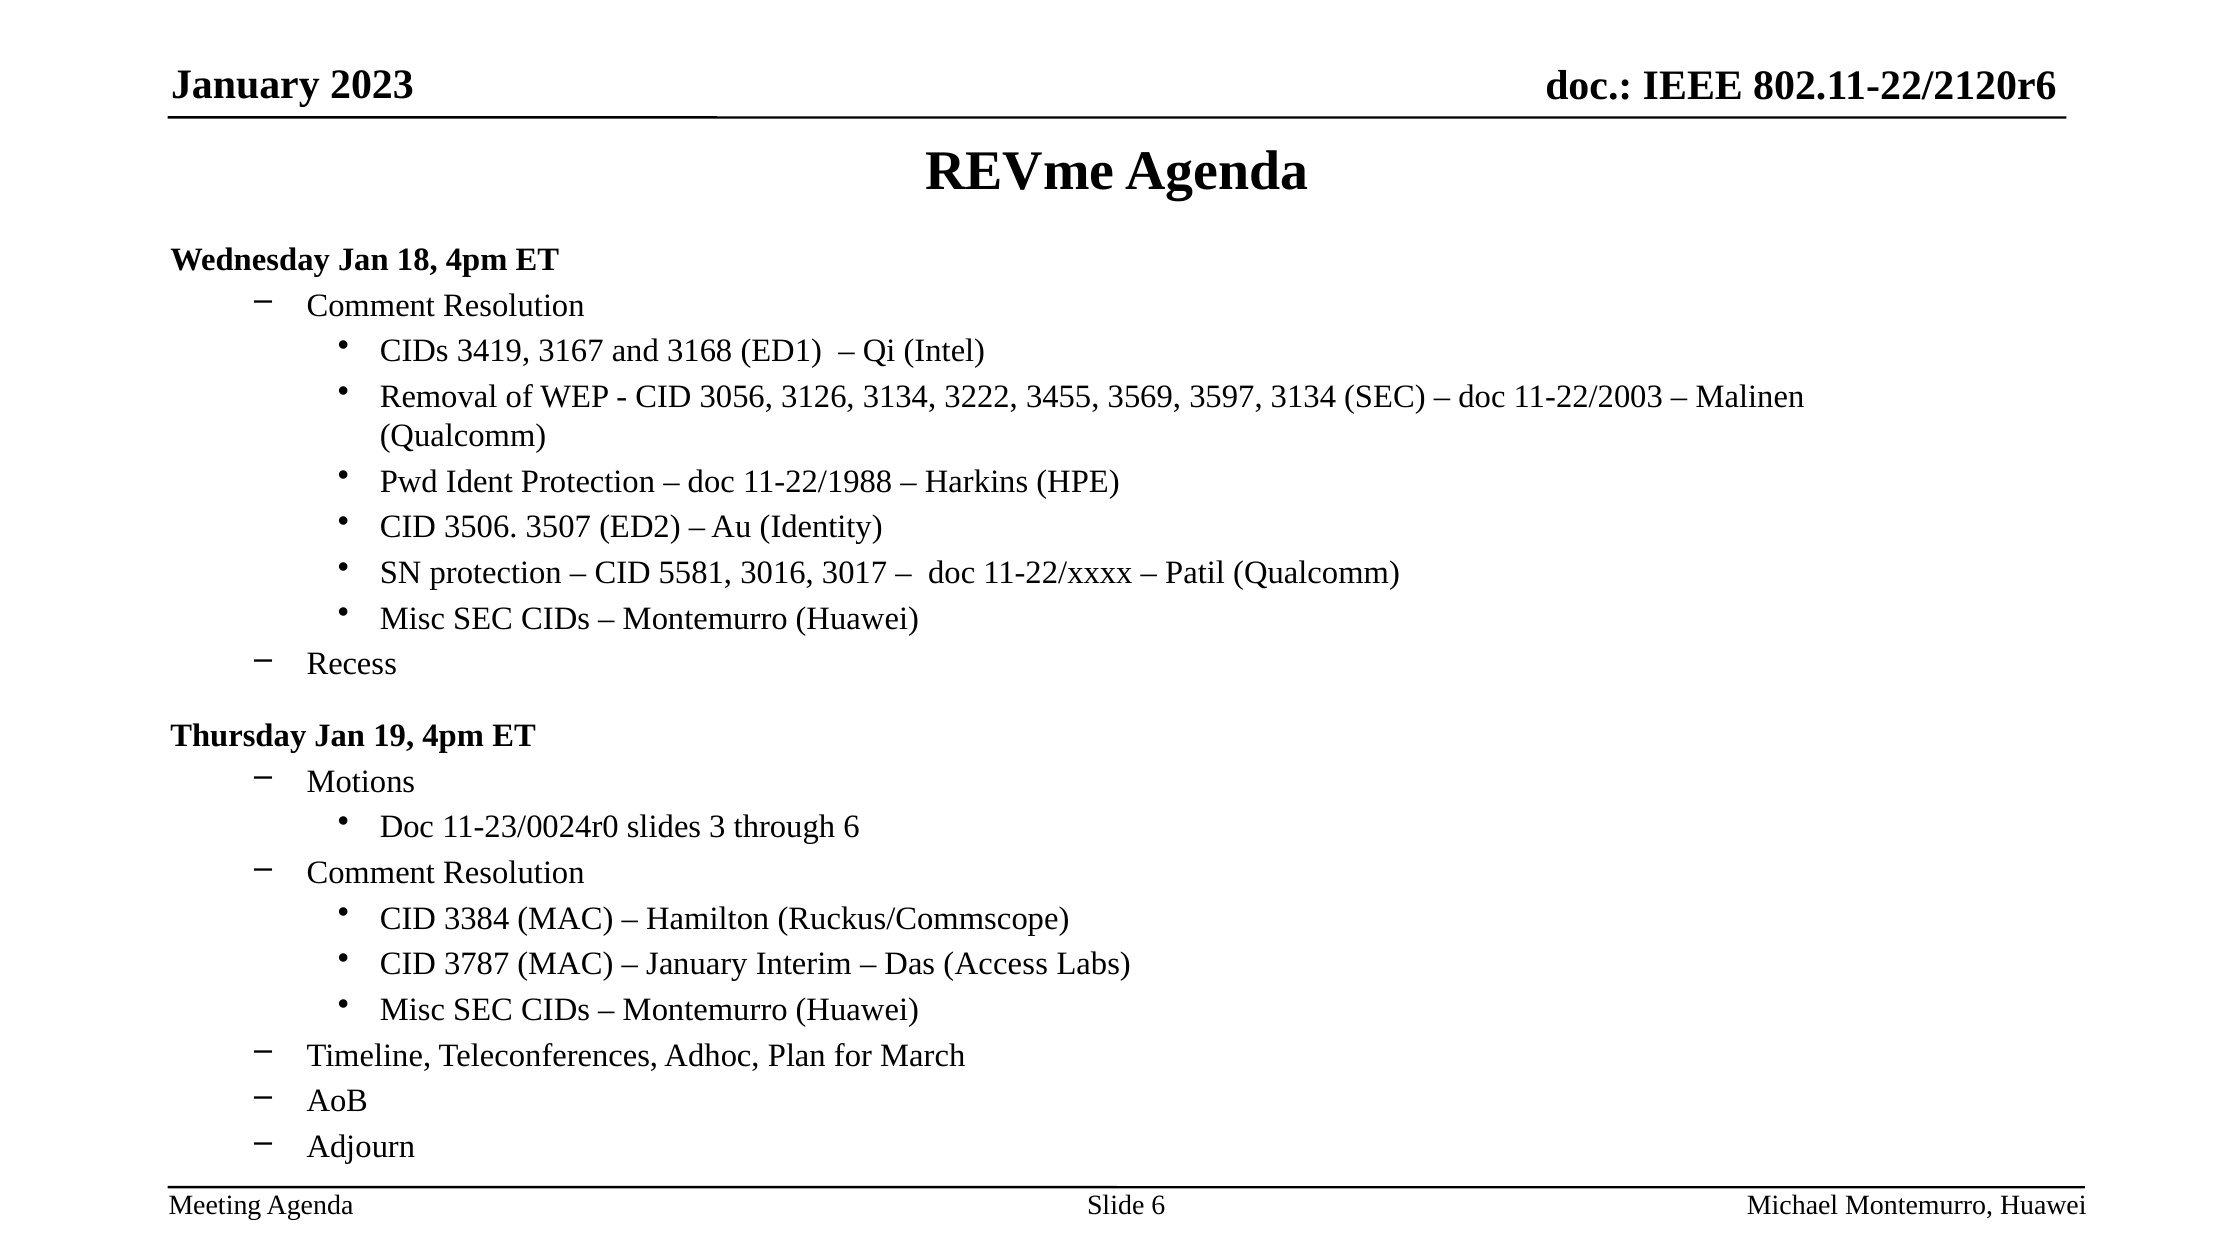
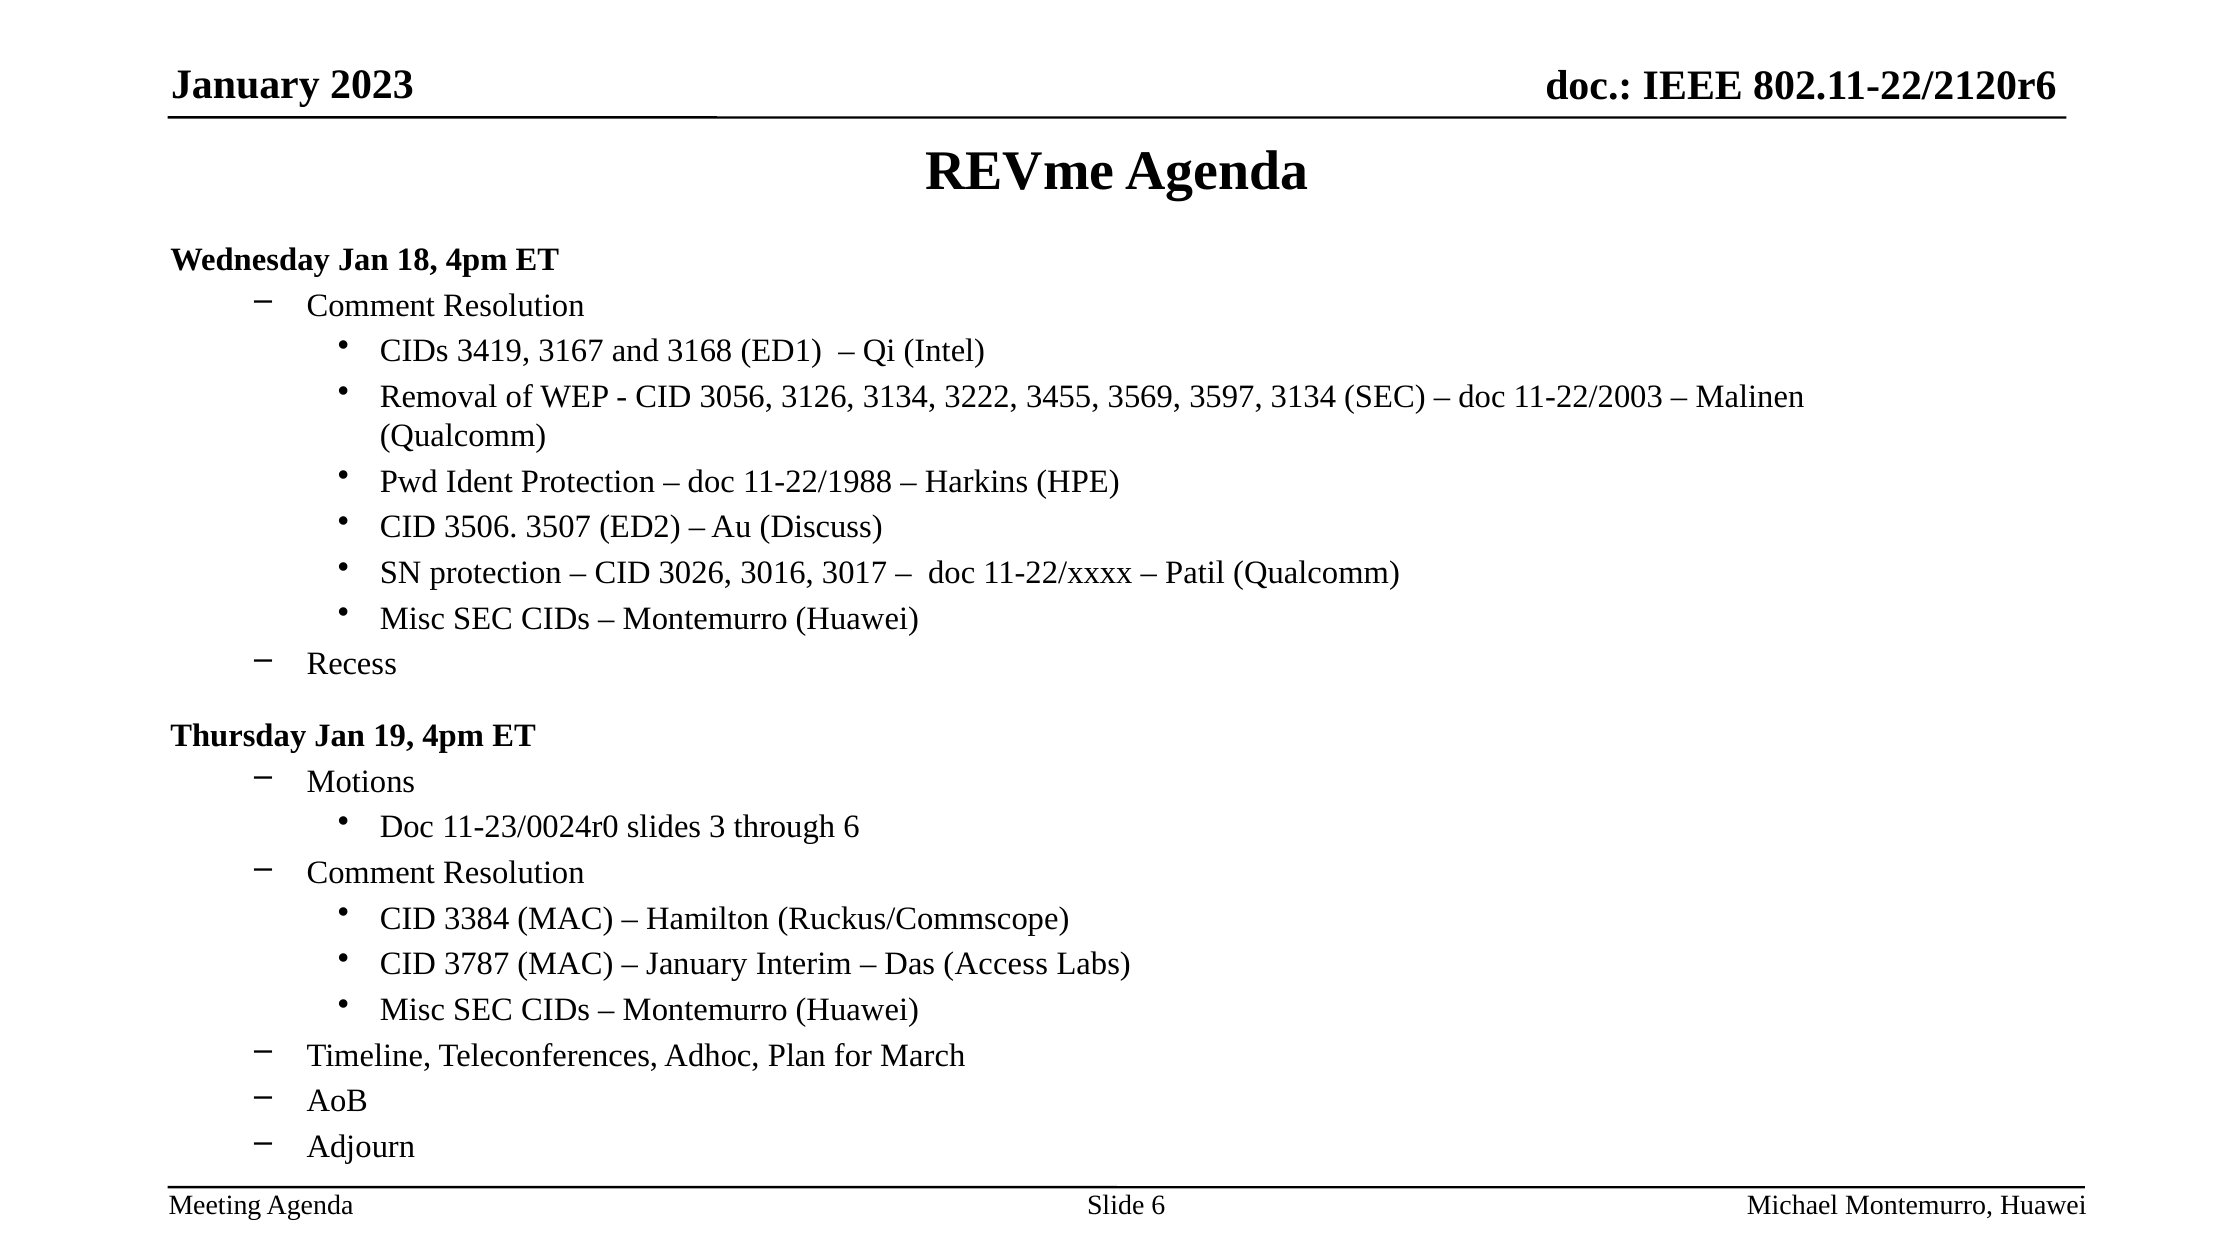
Identity: Identity -> Discuss (821, 527)
5581: 5581 -> 3026 (695, 573)
